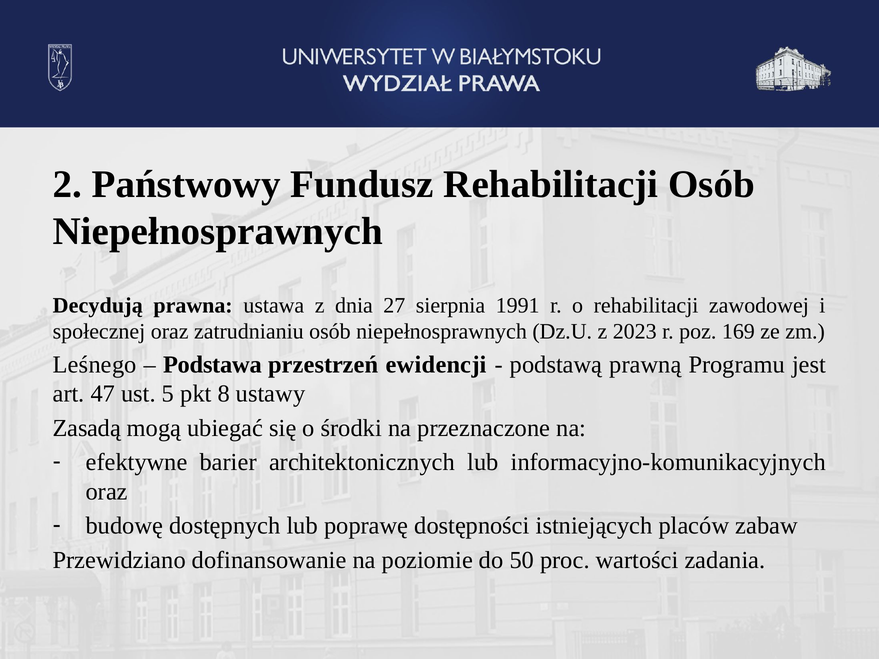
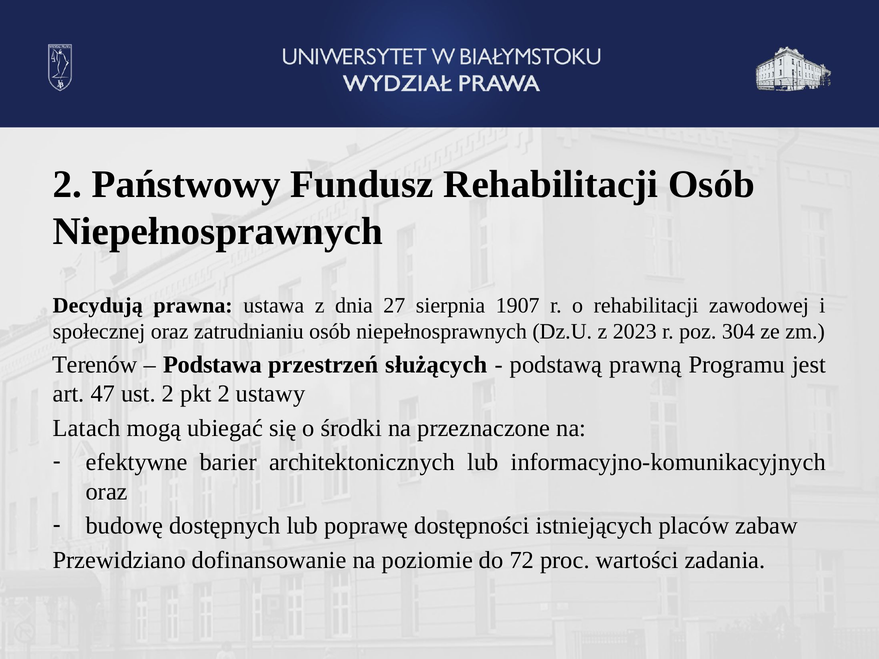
1991: 1991 -> 1907 (518, 305)
169: 169 -> 304 (738, 332)
Leśnego: Leśnego -> Terenów (95, 365)
ewidencji: ewidencji -> służących (436, 365)
ust 5: 5 -> 2 (168, 394)
pkt 8: 8 -> 2 (224, 394)
Zasadą: Zasadą -> Latach (87, 428)
50: 50 -> 72 (522, 560)
